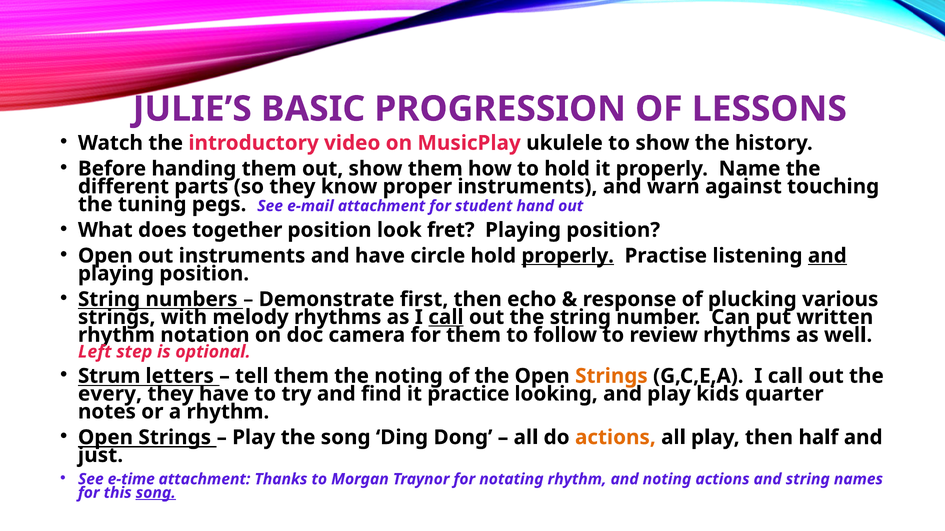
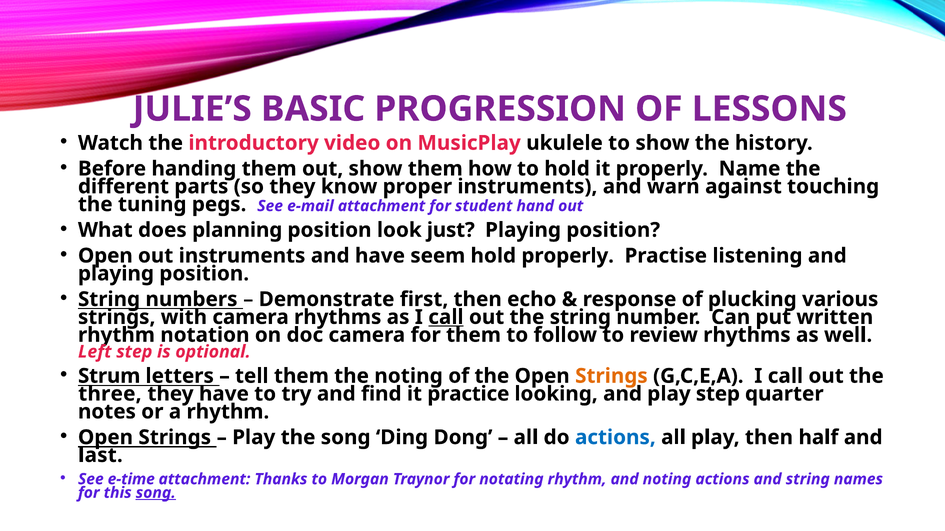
together: together -> planning (237, 230)
fret: fret -> just (451, 230)
circle: circle -> seem (438, 256)
properly underline: present -> none (568, 256)
and underline: present -> none (827, 256)
with melody: melody -> camera (251, 317)
every: every -> three (110, 394)
play kids: kids -> step (718, 394)
actions colour: orange -> blue (615, 438)
just: just -> last (100, 456)
